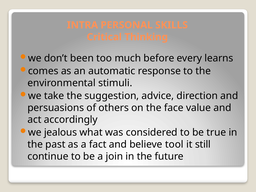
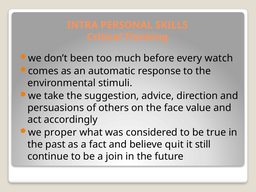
learns: learns -> watch (219, 58)
jealous: jealous -> proper (60, 132)
tool: tool -> quit (174, 144)
